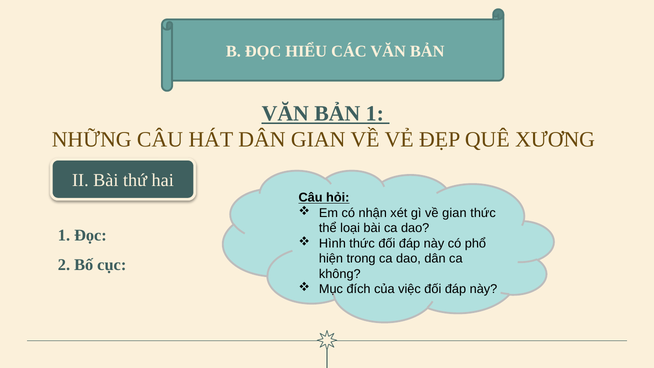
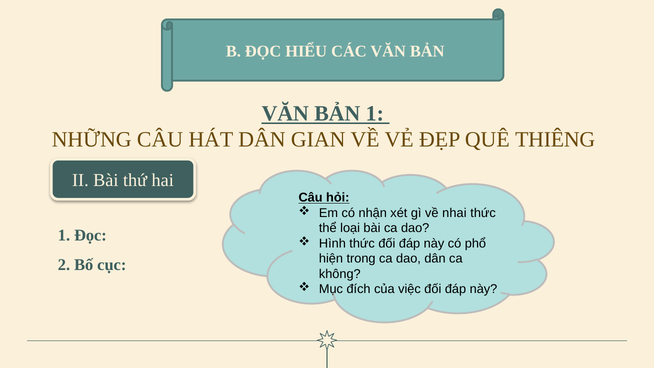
XƯƠNG: XƯƠNG -> THIÊNG (555, 140)
về gian: gian -> nhai (454, 213)
